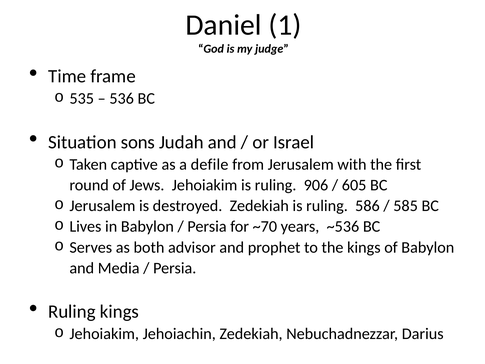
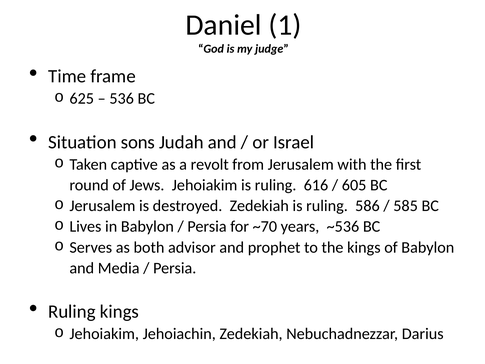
535: 535 -> 625 (82, 99)
defile: defile -> revolt (210, 164)
906: 906 -> 616 (316, 185)
